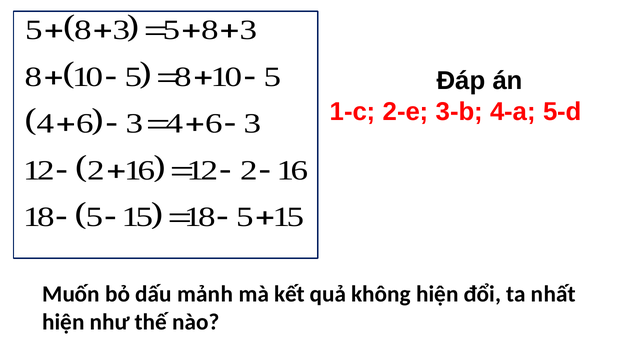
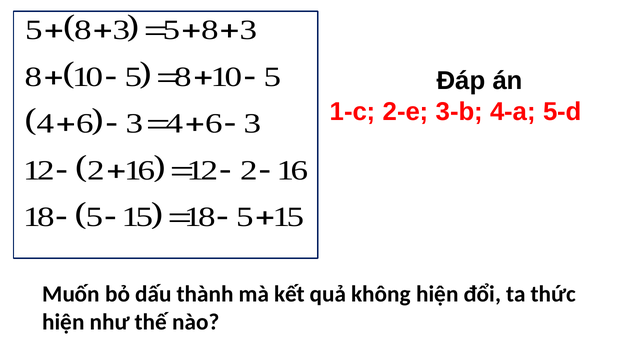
mảnh: mảnh -> thành (205, 294)
nhất: nhất -> thức (553, 294)
